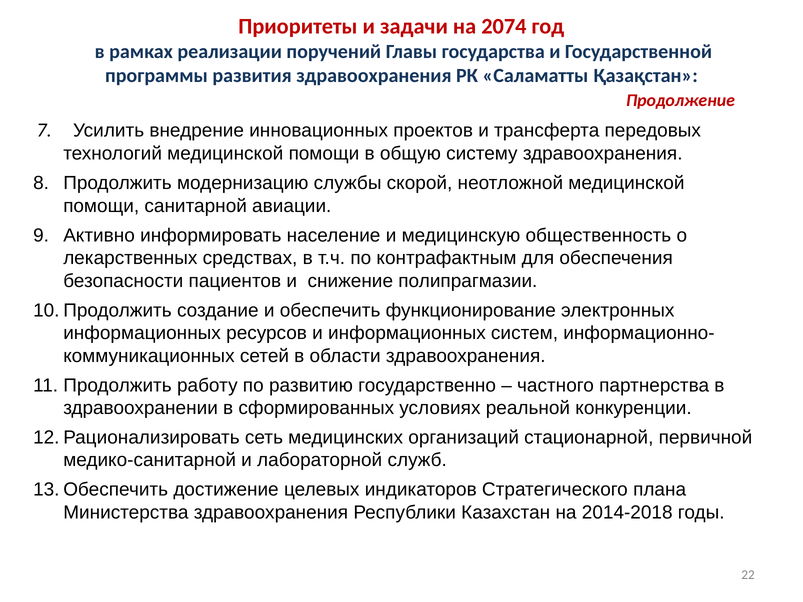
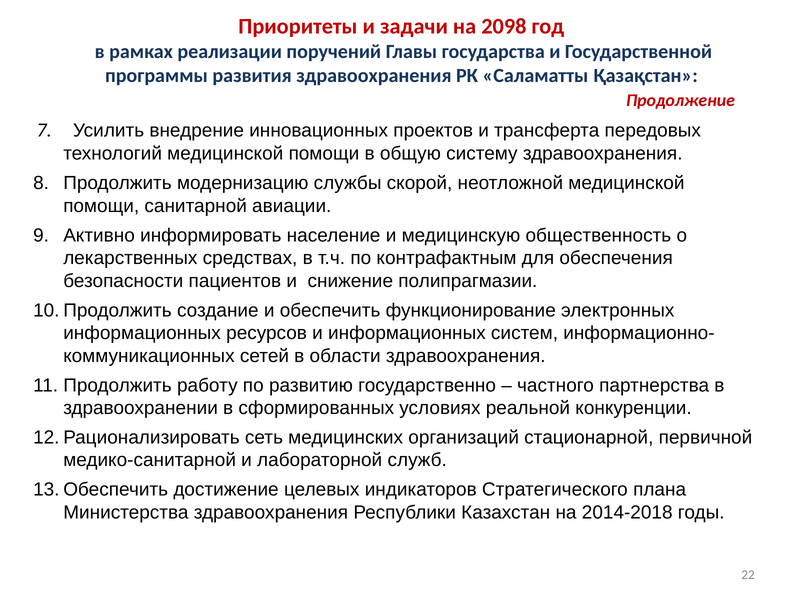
2074: 2074 -> 2098 (504, 26)
